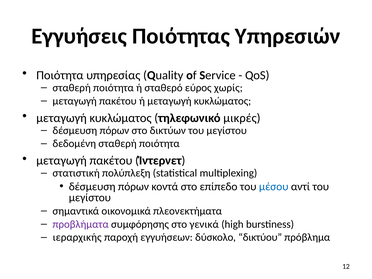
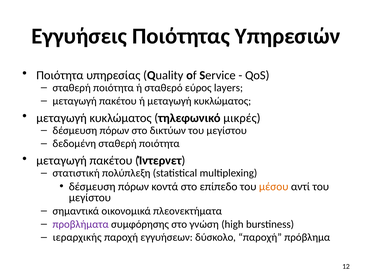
χωρίς: χωρίς -> layers (228, 88)
μέσου colour: blue -> orange (274, 187)
γενικά: γενικά -> γνώση (204, 224)
δύσκολο δικτύου: δικτύου -> παροχή (260, 237)
